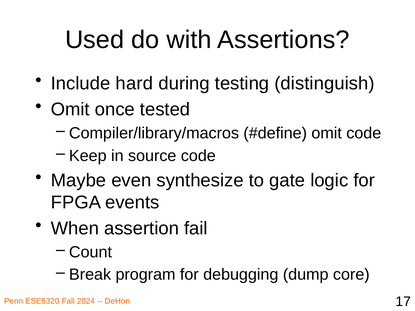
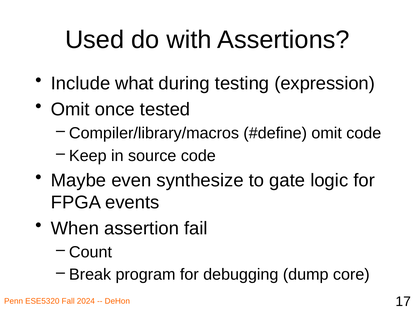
hard: hard -> what (134, 84)
distinguish: distinguish -> expression (325, 84)
